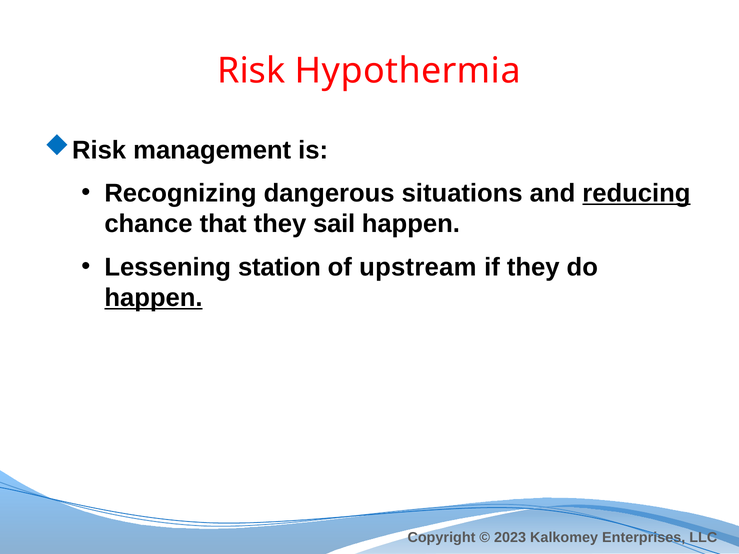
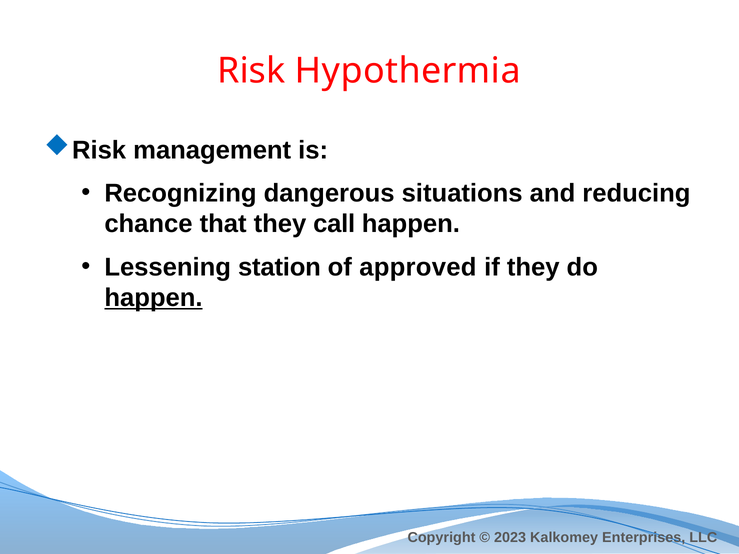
reducing underline: present -> none (636, 193)
sail: sail -> call (334, 224)
upstream: upstream -> approved (418, 267)
